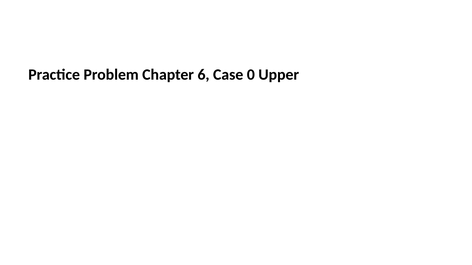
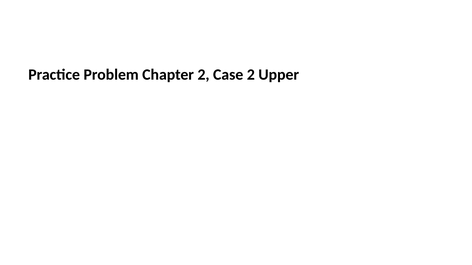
Chapter 6: 6 -> 2 (204, 75)
Case 0: 0 -> 2 (251, 75)
